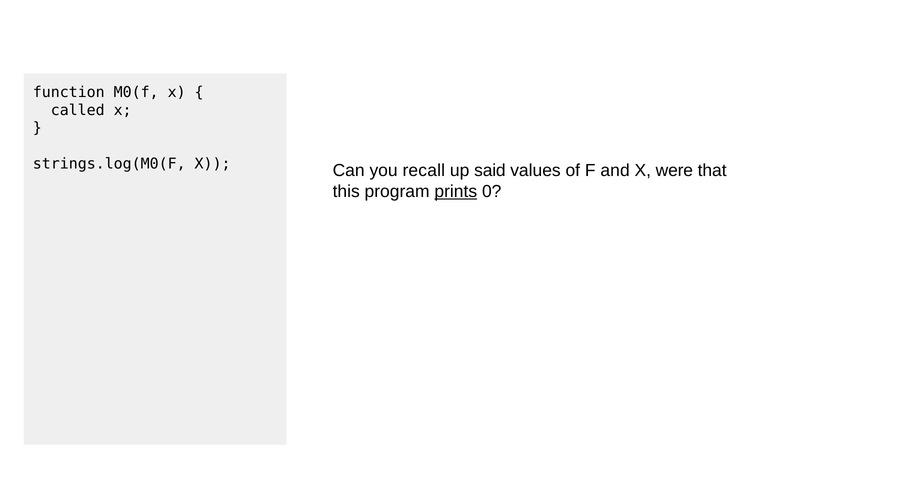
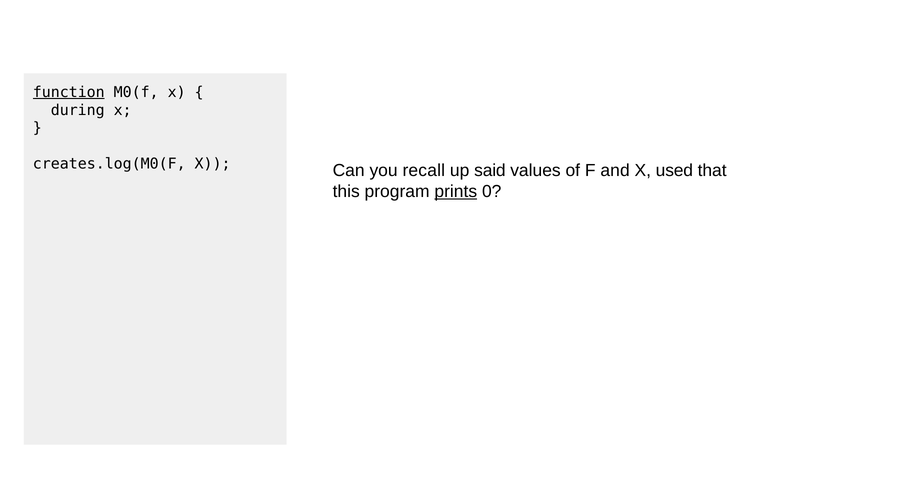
function underline: none -> present (69, 92)
called: called -> during (78, 110)
strings.log(M0(F: strings.log(M0(F -> creates.log(M0(F (109, 164)
were: were -> used (674, 171)
